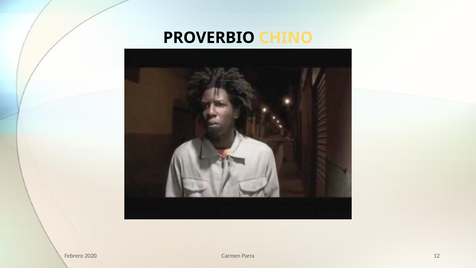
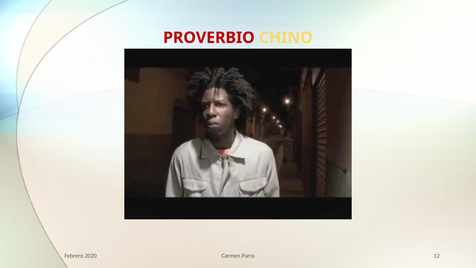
PROVERBIO colour: black -> red (209, 38)
